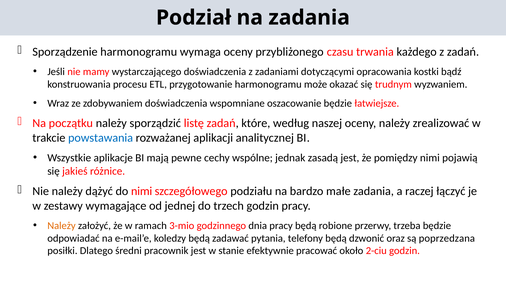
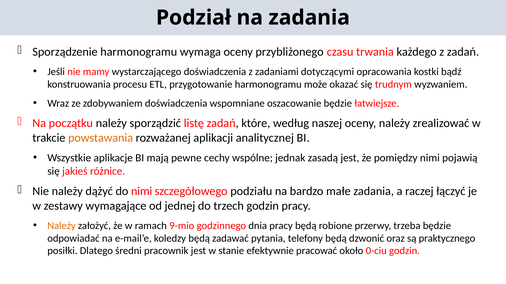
powstawania colour: blue -> orange (101, 138)
3-mio: 3-mio -> 9-mio (182, 226)
poprzedzana: poprzedzana -> praktycznego (447, 239)
2-ciu: 2-ciu -> 0-ciu (376, 251)
